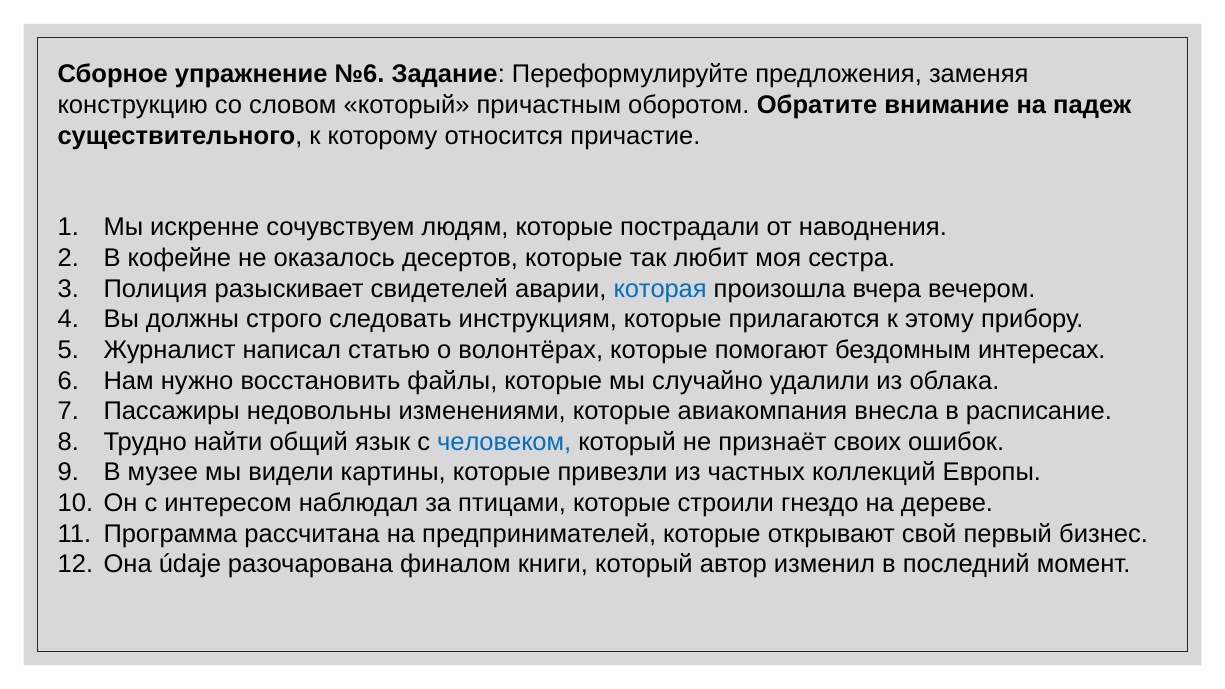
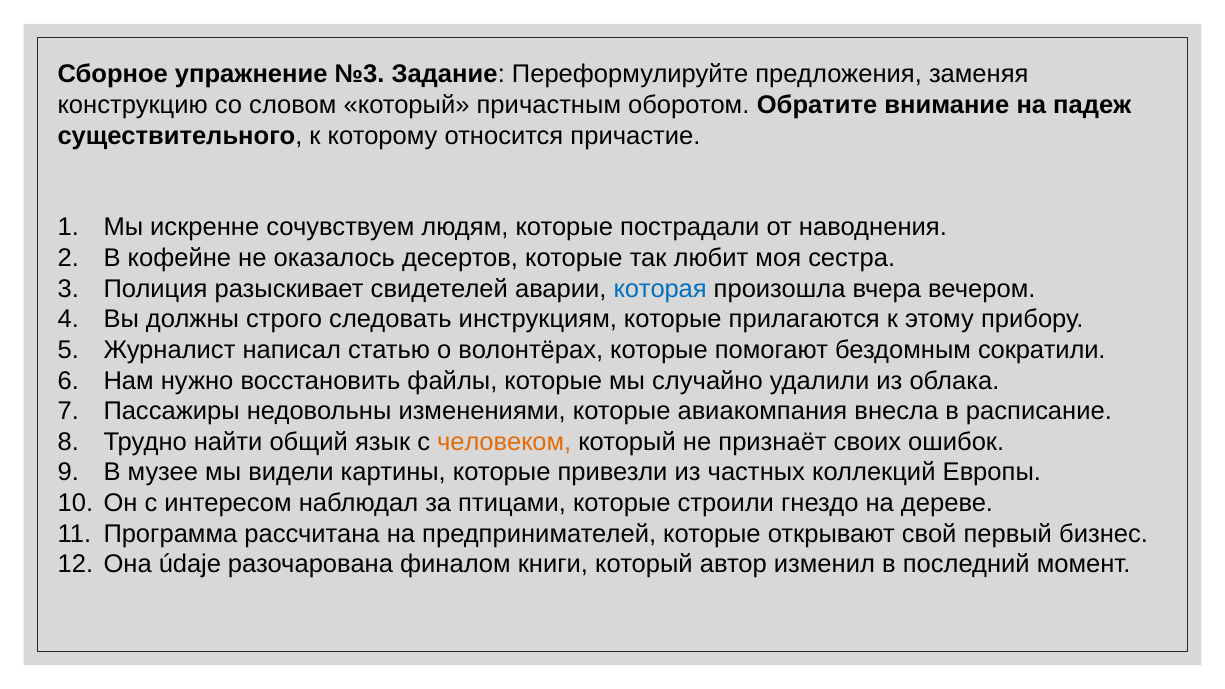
№6: №6 -> №3 (360, 74)
интересах: интересах -> сократили (1042, 350)
человеком colour: blue -> orange (504, 442)
